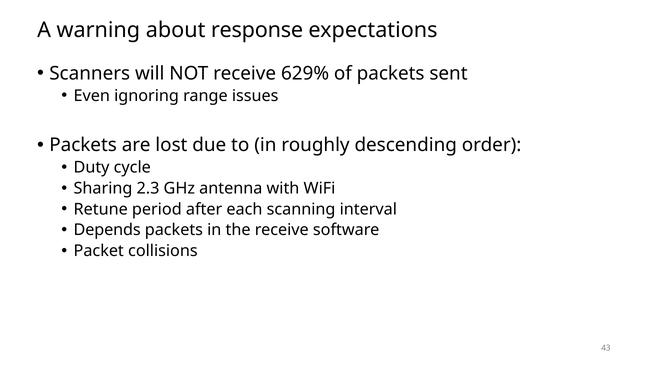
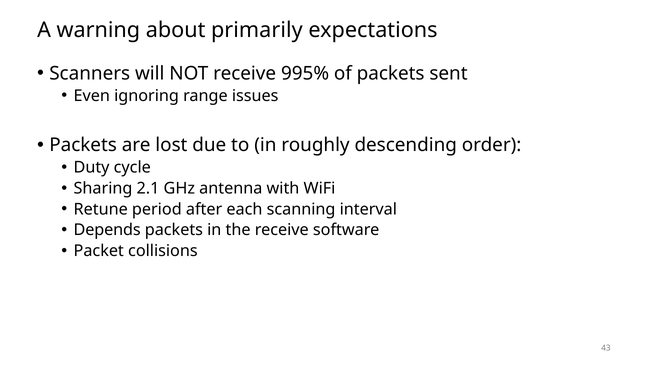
response: response -> primarily (257, 30)
629%: 629% -> 995% (305, 73)
2.3: 2.3 -> 2.1 (148, 188)
